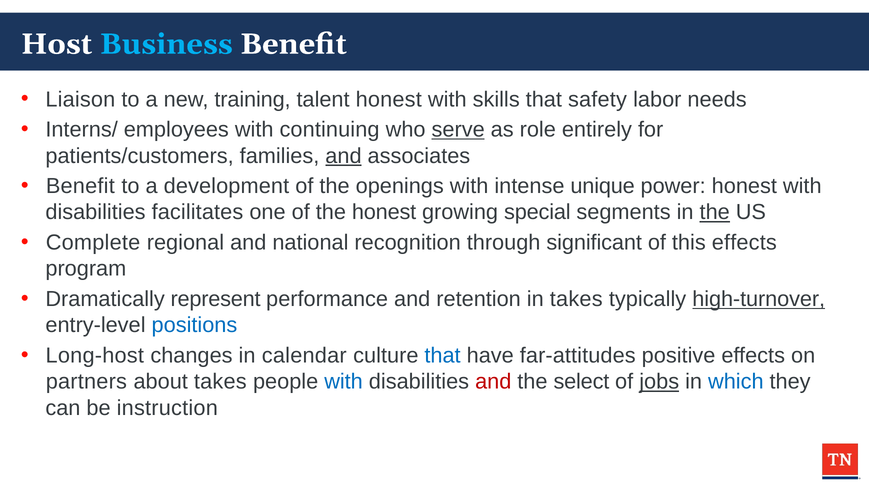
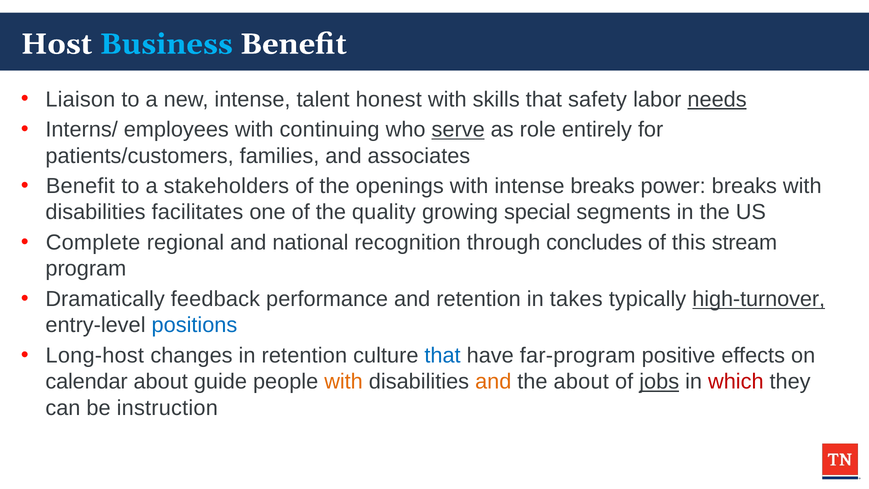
new training: training -> intense (252, 99)
needs underline: none -> present (717, 99)
and underline: present -> none (343, 156)
development: development -> stakeholders (226, 186)
intense unique: unique -> breaks (603, 186)
power honest: honest -> breaks (744, 186)
the honest: honest -> quality (384, 212)
the underline: present -> none (715, 212)
significant: significant -> concludes (594, 243)
this effects: effects -> stream (745, 243)
represent: represent -> feedback (215, 299)
in calendar: calendar -> retention (304, 356)
far-attitudes: far-attitudes -> far-program (578, 356)
partners: partners -> calendar (87, 382)
about takes: takes -> guide (220, 382)
with colour: blue -> orange (344, 382)
and colour: red -> orange (493, 382)
the select: select -> about (581, 382)
which colour: blue -> red (736, 382)
